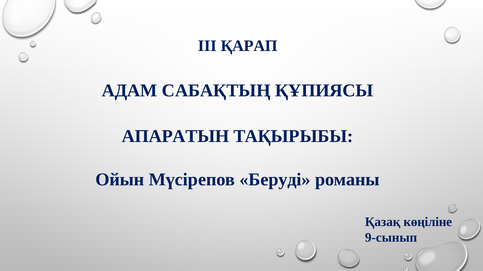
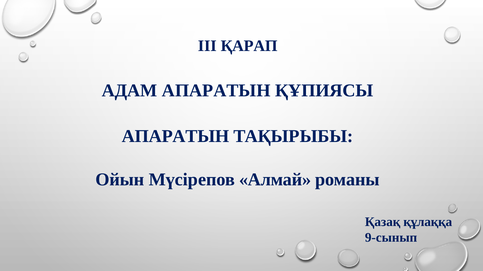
АДАМ САБАҚТЫҢ: САБАҚТЫҢ -> АПАРАТЫН (216, 91)
Беруді: Беруді -> Алмай (275, 180)
көңіліне: көңіліне -> құлаққа (428, 222)
